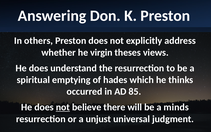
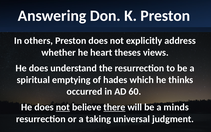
virgin: virgin -> heart (101, 52)
85: 85 -> 60 (135, 91)
there underline: none -> present (114, 107)
unjust: unjust -> taking (98, 119)
